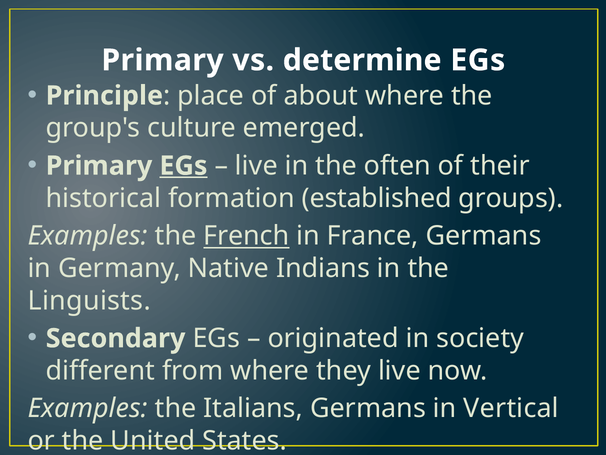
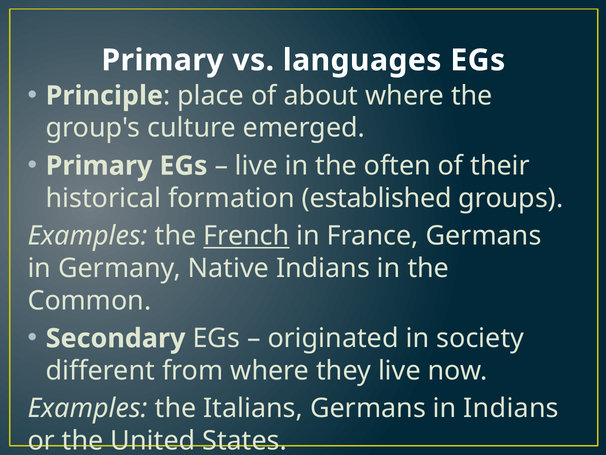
determine: determine -> languages (362, 60)
EGs underline: present -> none (183, 166)
Linguists: Linguists -> Common (89, 300)
in Vertical: Vertical -> Indians (511, 408)
